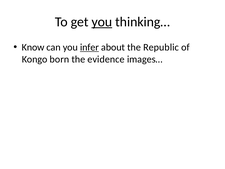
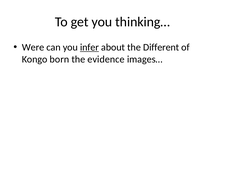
you underline: present -> none (102, 22)
Know: Know -> Were (33, 47)
Republic: Republic -> Different (161, 47)
